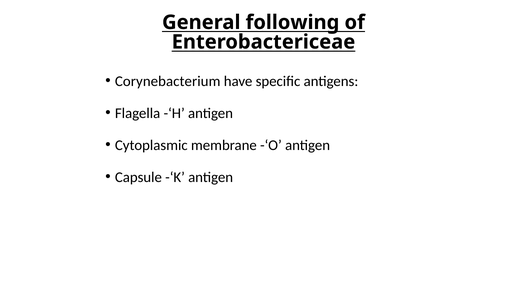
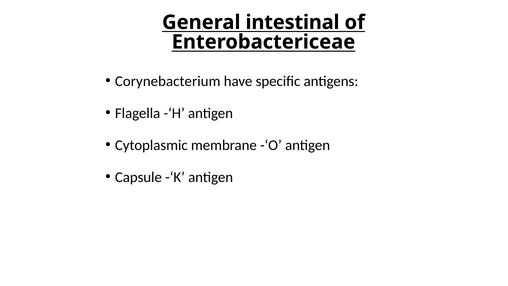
following: following -> intestinal (293, 22)
